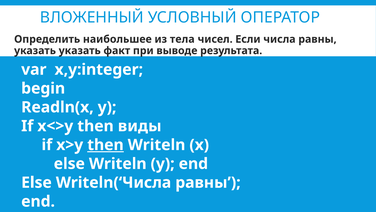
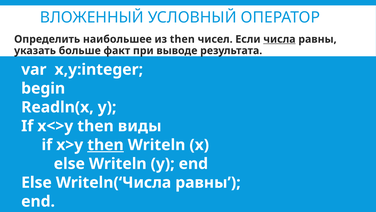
из тела: тела -> then (182, 39)
числа underline: none -> present (279, 39)
указать указать: указать -> больше (80, 51)
